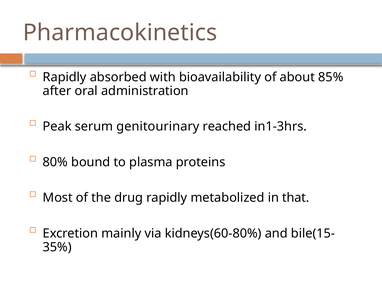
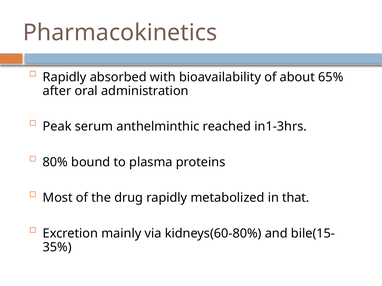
85%: 85% -> 65% (331, 77)
genitourinary: genitourinary -> anthelminthic (158, 127)
